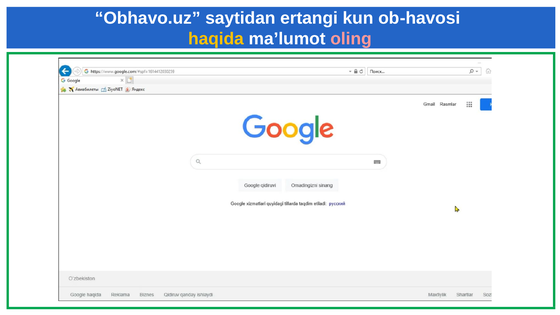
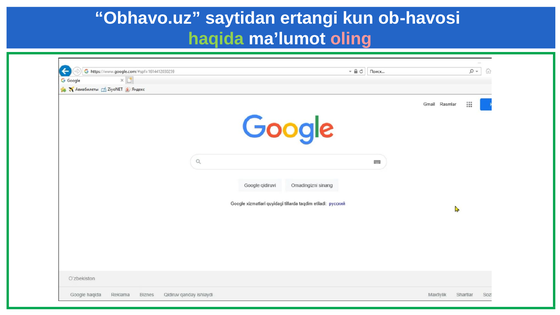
haqida colour: yellow -> light green (216, 39)
